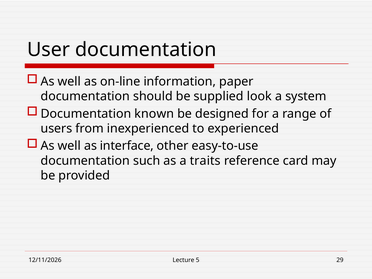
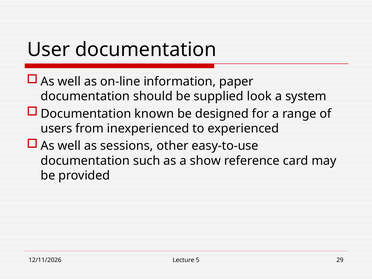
interface: interface -> sessions (127, 146)
traits: traits -> show (205, 161)
